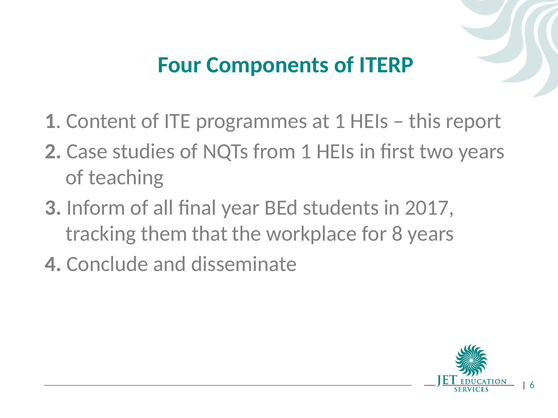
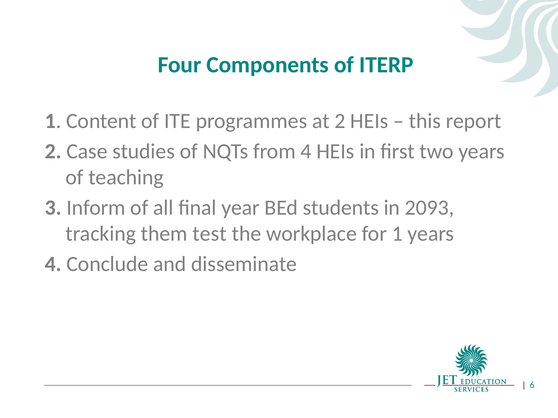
at 1: 1 -> 2 (340, 121)
from 1: 1 -> 4 (306, 151)
2017: 2017 -> 2093 (430, 208)
that: that -> test (210, 234)
for 8: 8 -> 1 (397, 234)
